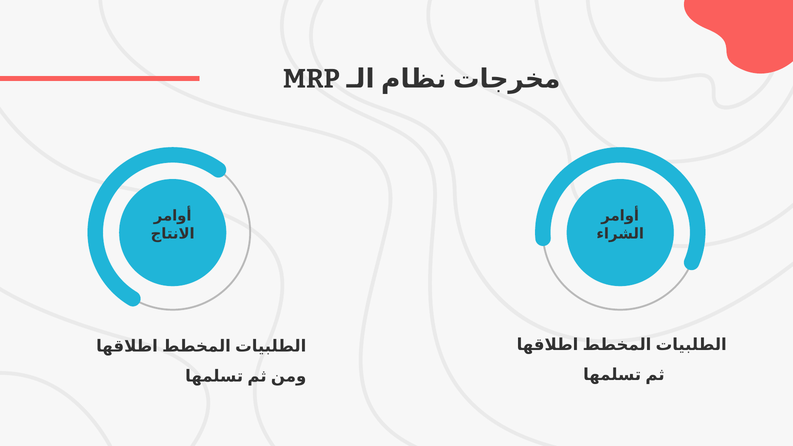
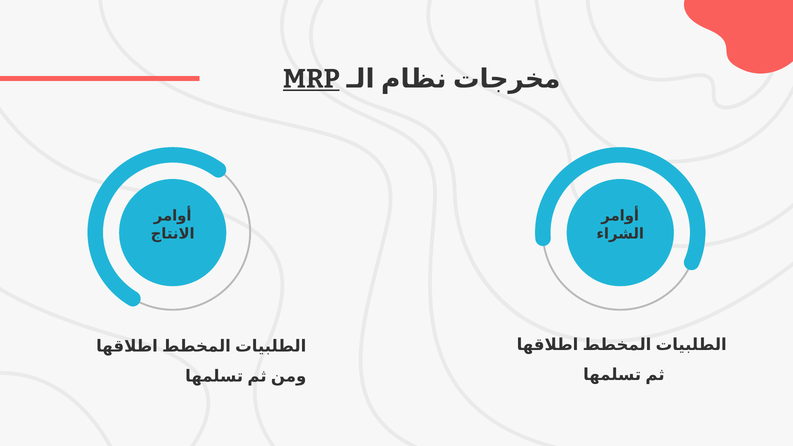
MRP underline: none -> present (311, 79)
